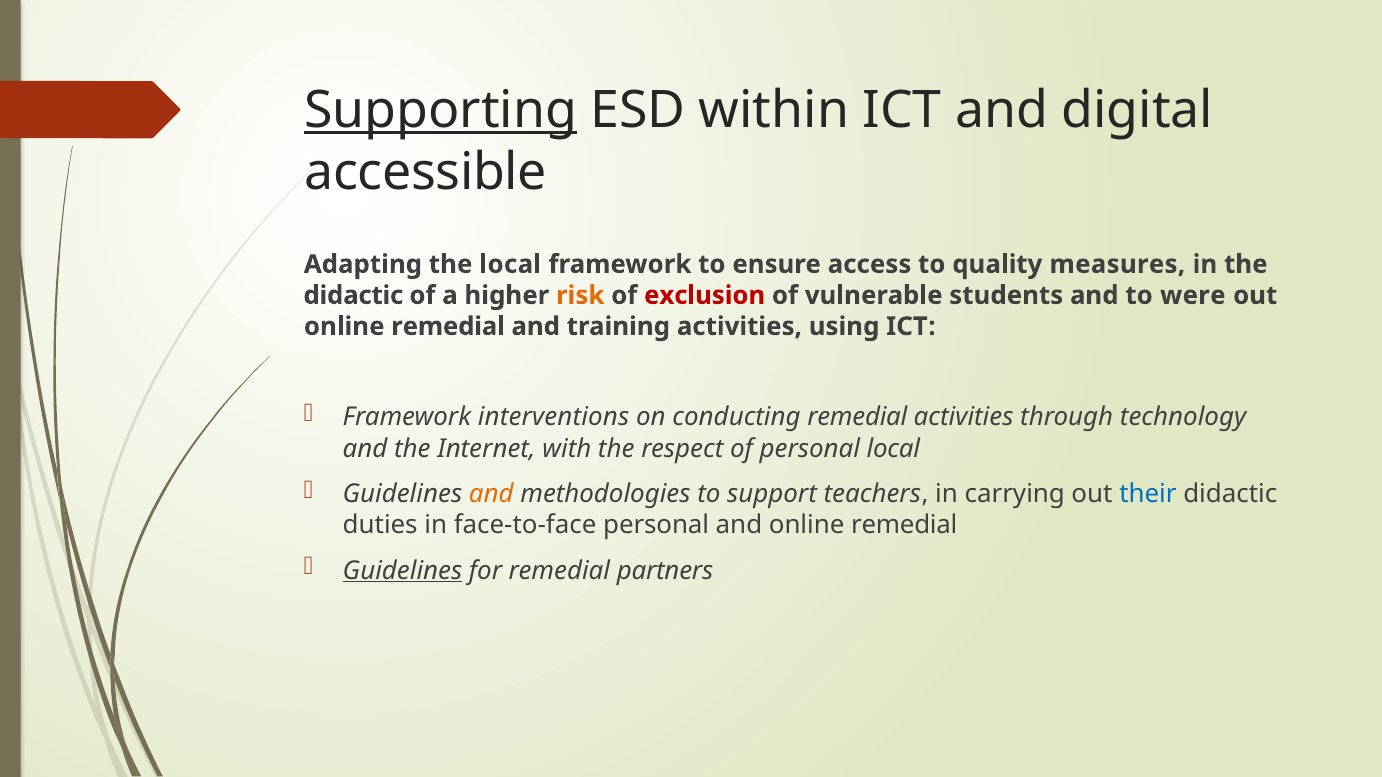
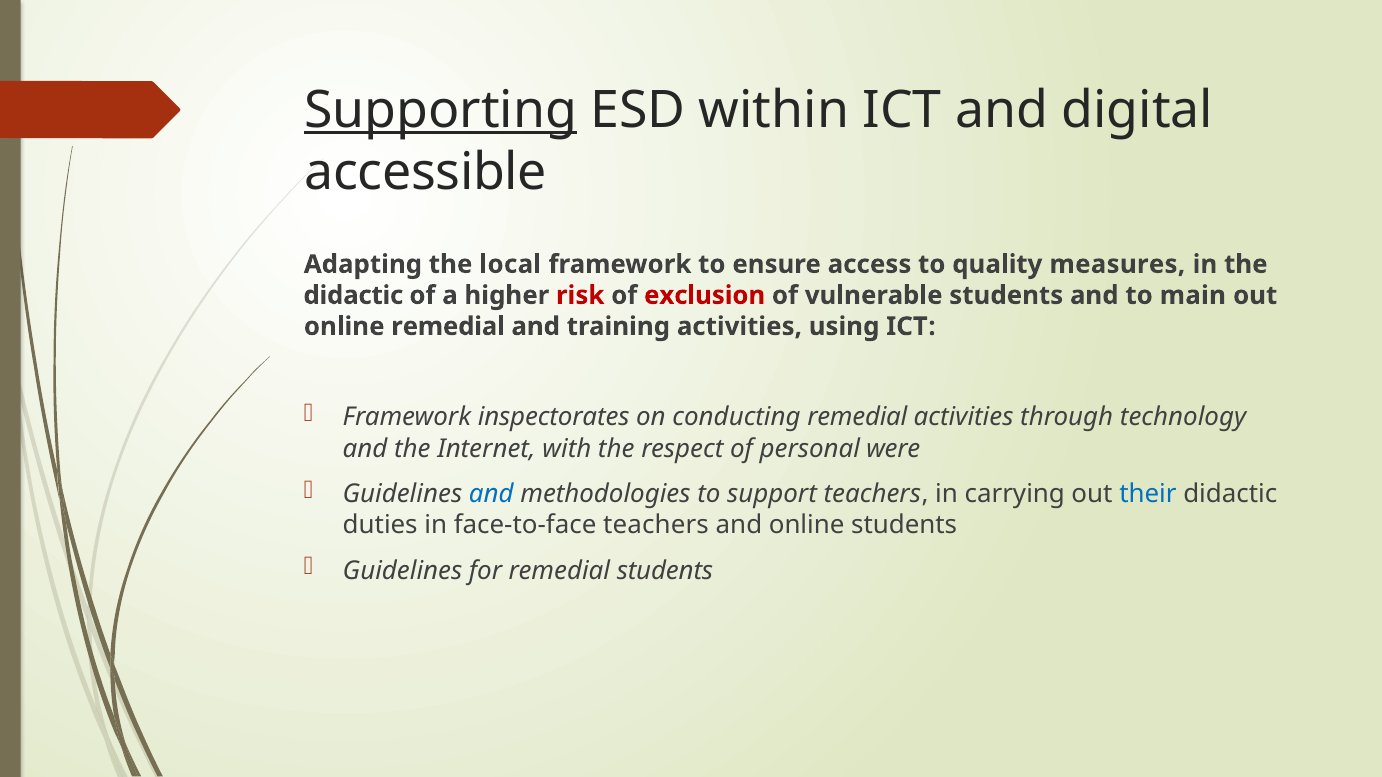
risk colour: orange -> red (580, 295)
were: were -> main (1193, 295)
interventions: interventions -> inspectorates (554, 418)
personal local: local -> were (893, 449)
and colour: orange -> blue (491, 494)
face-to-face personal: personal -> teachers (656, 525)
and online remedial: remedial -> students (904, 525)
Guidelines underline: present -> none (403, 571)
remedial partners: partners -> students (665, 571)
